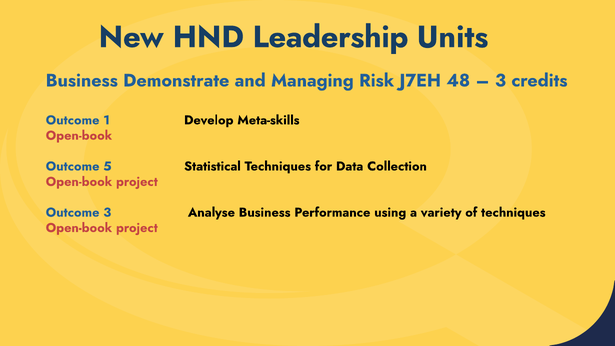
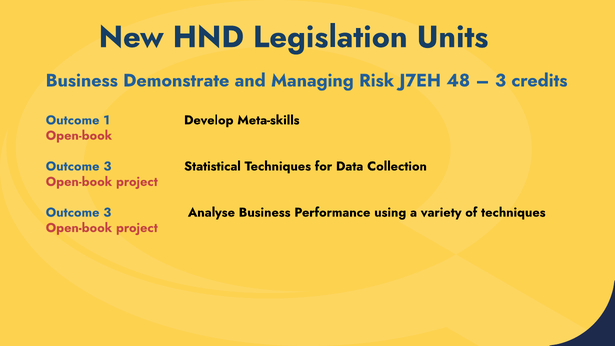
Leadership: Leadership -> Legislation (330, 37)
5: 5 -> 3 (107, 166)
